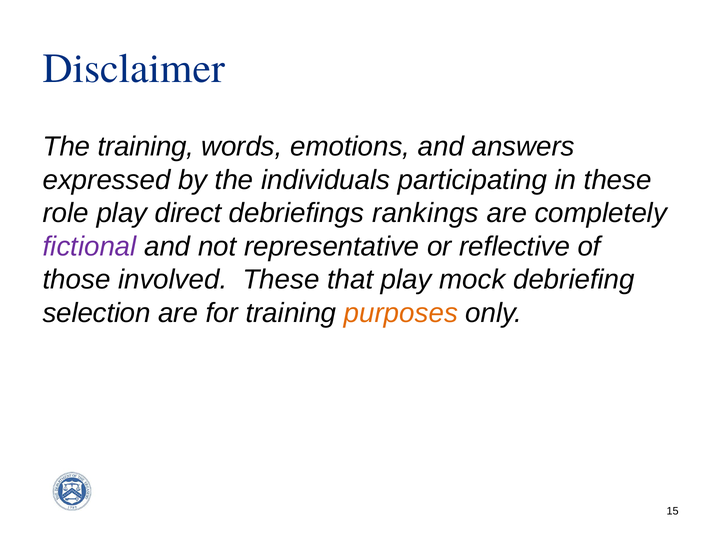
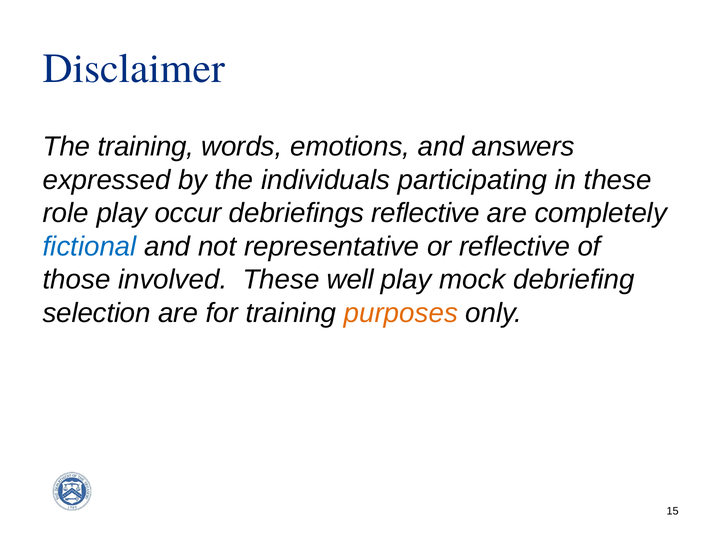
direct: direct -> occur (188, 214)
debriefings rankings: rankings -> reflective (426, 214)
fictional colour: purple -> blue (90, 247)
that: that -> well (350, 280)
